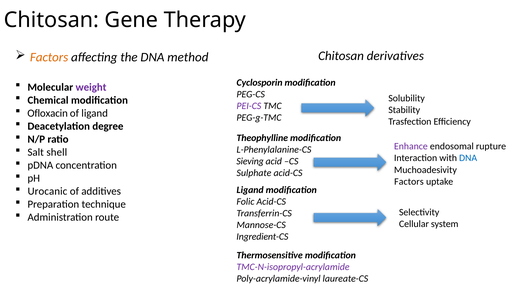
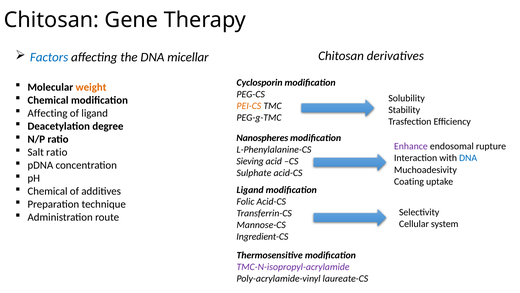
Factors colour: orange -> blue (49, 57)
method: method -> micellar (188, 57)
weight colour: purple -> orange (91, 87)
PEI-CS colour: purple -> orange (249, 106)
Ofloxacin: Ofloxacin -> Affecting (48, 113)
Theophylline: Theophylline -> Nanospheres (262, 138)
Salt shell: shell -> ratio (57, 152)
Factors: Factors -> Coating (409, 181)
Urocanic: Urocanic -> Chemical (48, 191)
